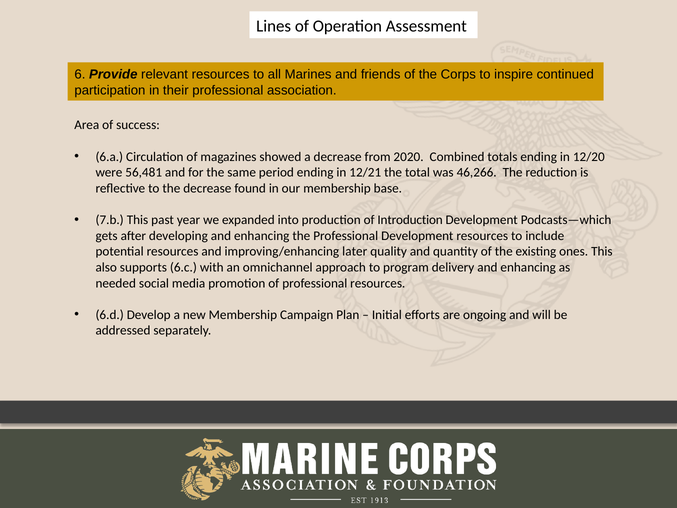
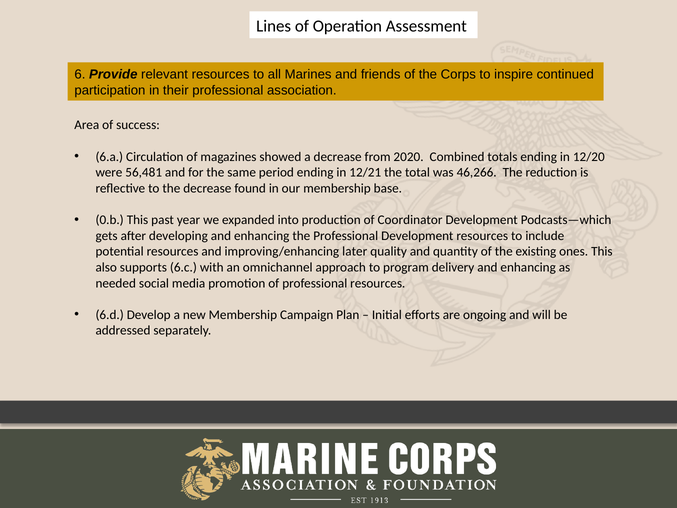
7.b: 7.b -> 0.b (110, 220)
Introduction: Introduction -> Coordinator (410, 220)
